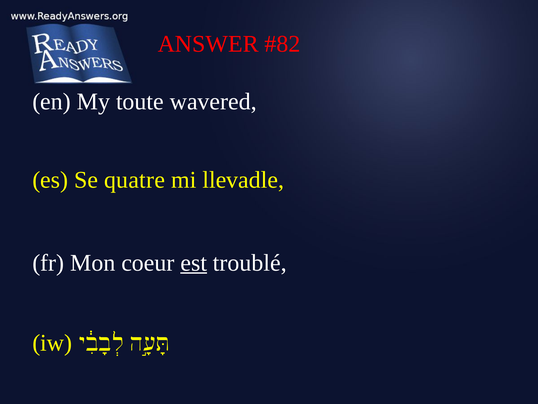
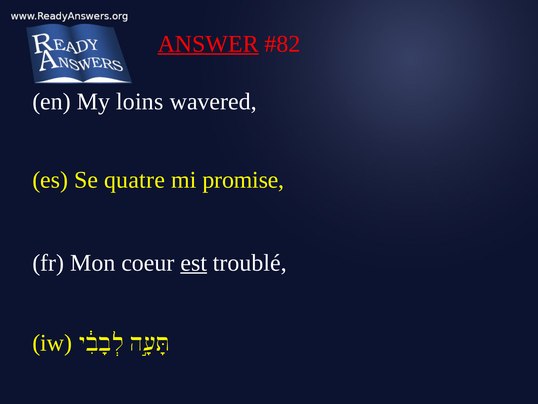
ANSWER underline: none -> present (208, 44)
toute: toute -> loins (140, 102)
llevadle: llevadle -> promise (243, 180)
